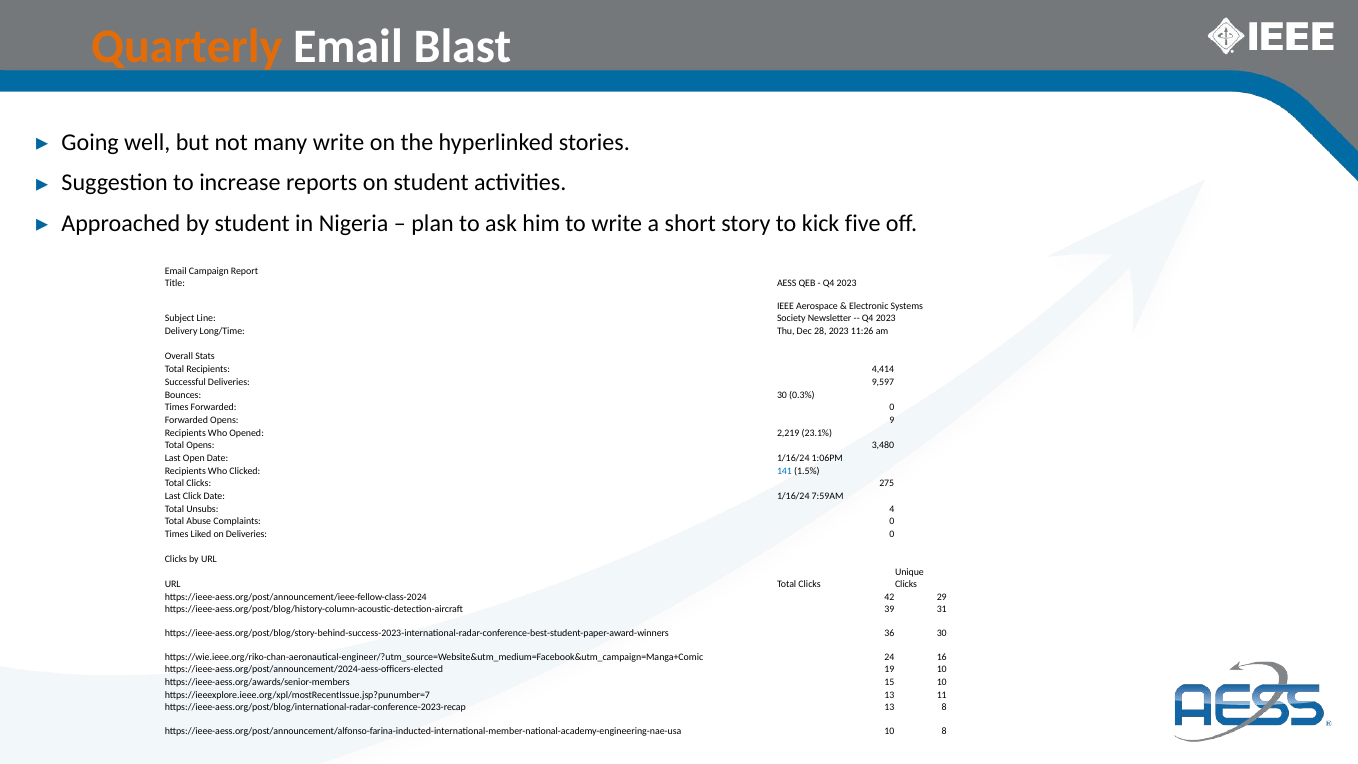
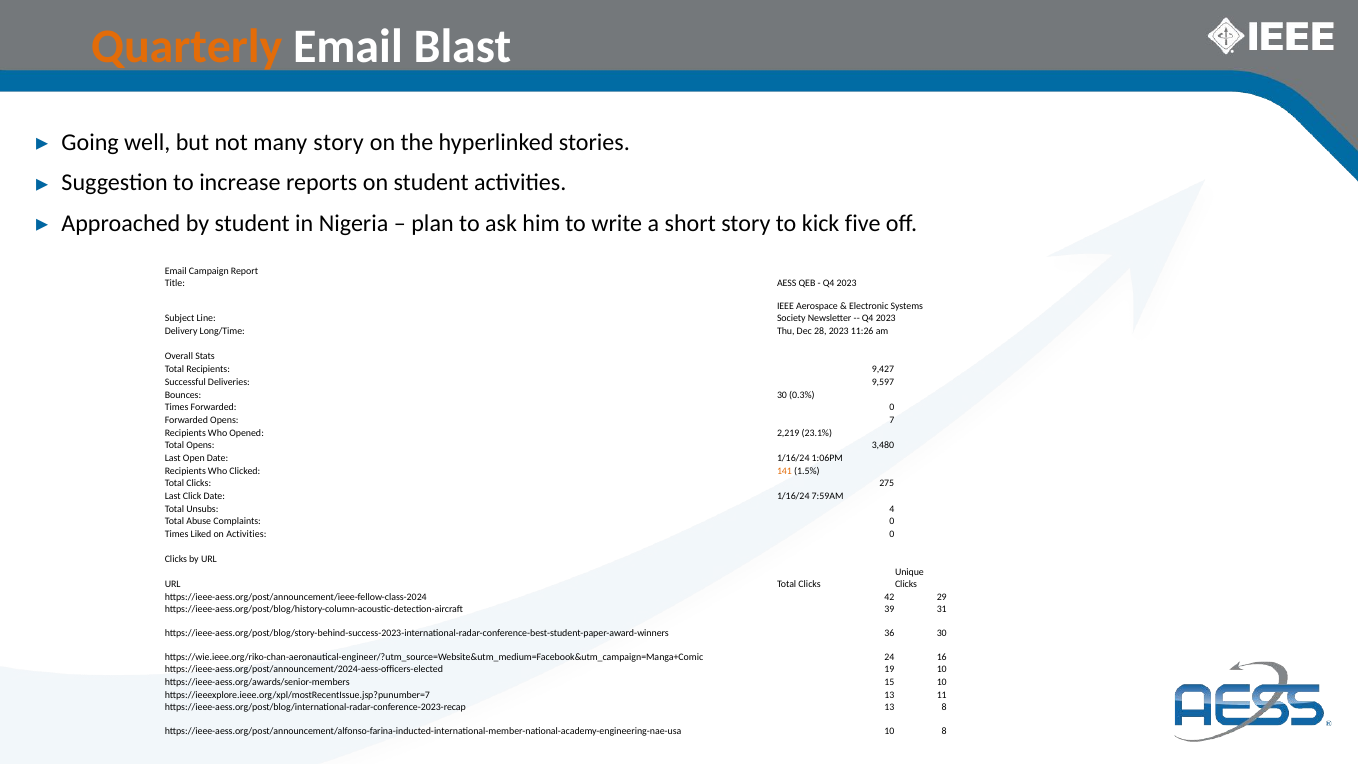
many write: write -> story (339, 143)
4,414: 4,414 -> 9,427 (883, 369)
9: 9 -> 7 (892, 420)
141 colour: blue -> orange (784, 471)
on Deliveries: Deliveries -> Activities (246, 534)
